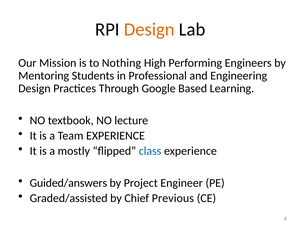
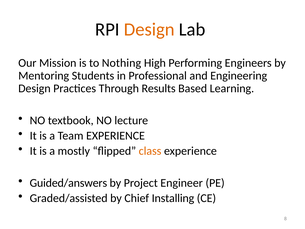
Google: Google -> Results (159, 88)
class colour: blue -> orange (150, 151)
Previous: Previous -> Installing (173, 198)
